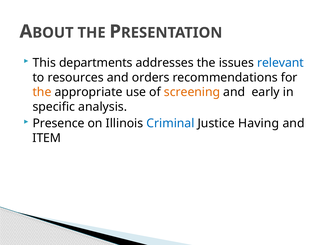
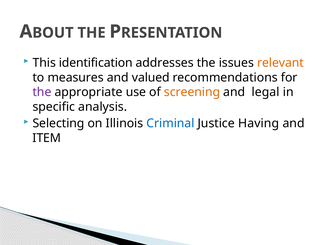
departments: departments -> identification (96, 63)
relevant colour: blue -> orange (280, 63)
resources: resources -> measures (76, 77)
orders: orders -> valued (151, 77)
the colour: orange -> purple (42, 92)
early: early -> legal (266, 92)
Presence: Presence -> Selecting (58, 123)
